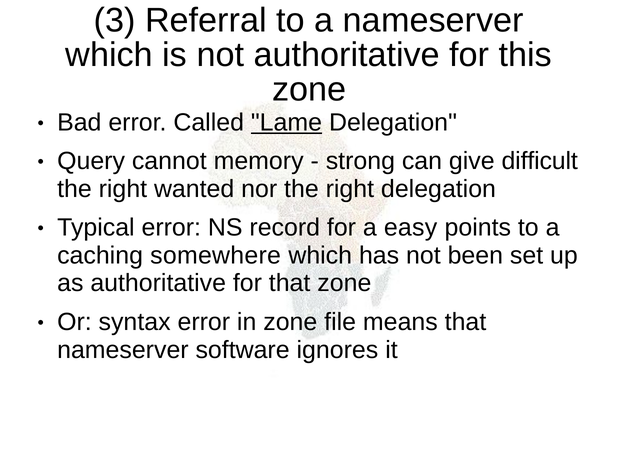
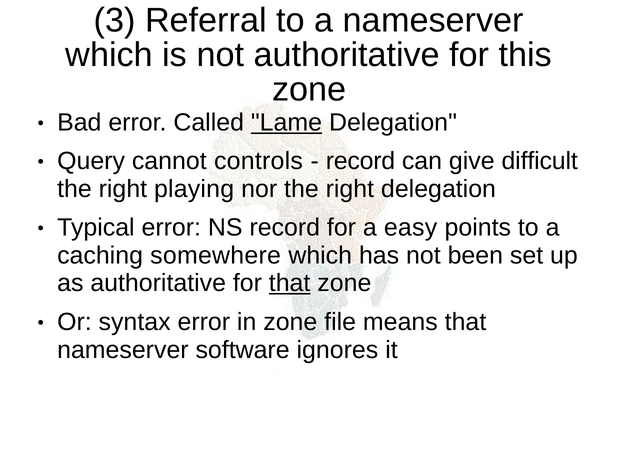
memory: memory -> controls (258, 161)
strong: strong -> record (360, 161)
wanted: wanted -> playing (194, 189)
that underline: none -> present (290, 283)
